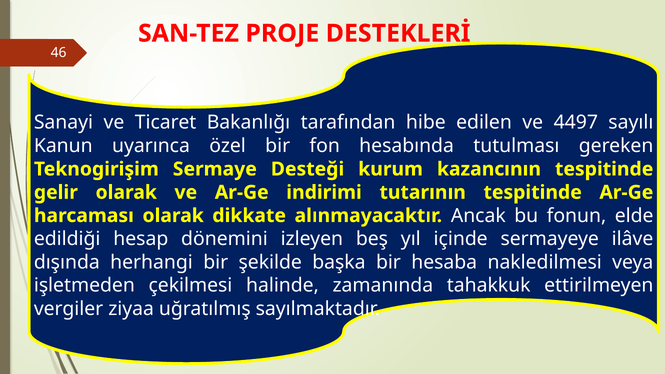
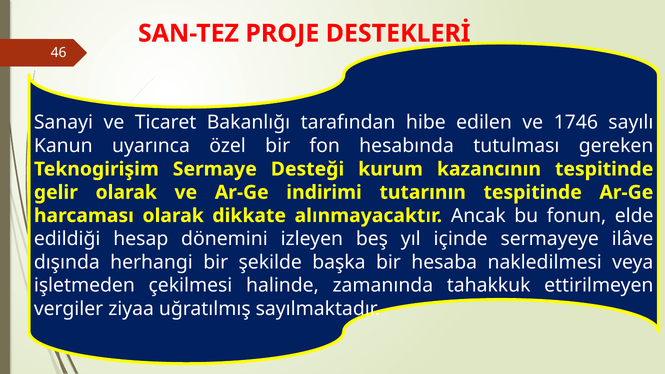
4497: 4497 -> 1746 (576, 123)
